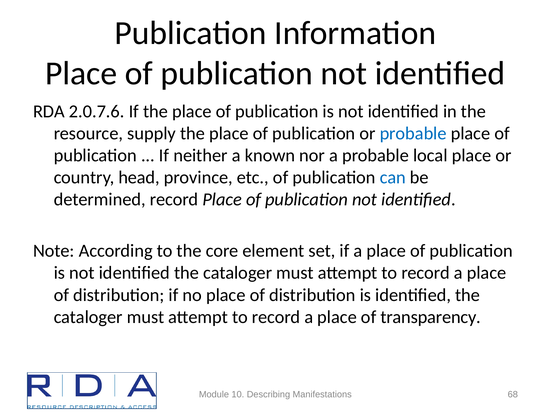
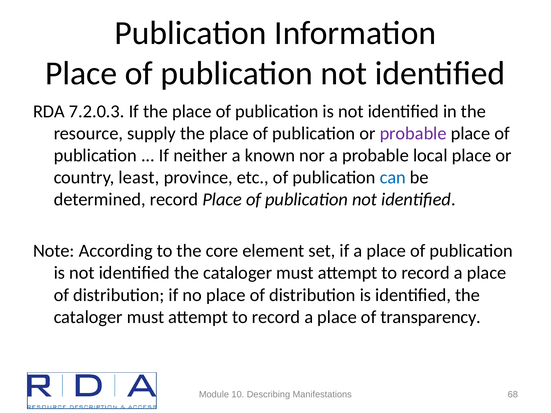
2.0.7.6: 2.0.7.6 -> 7.2.0.3 (97, 111)
probable colour: blue -> purple (413, 134)
head: head -> least (139, 178)
